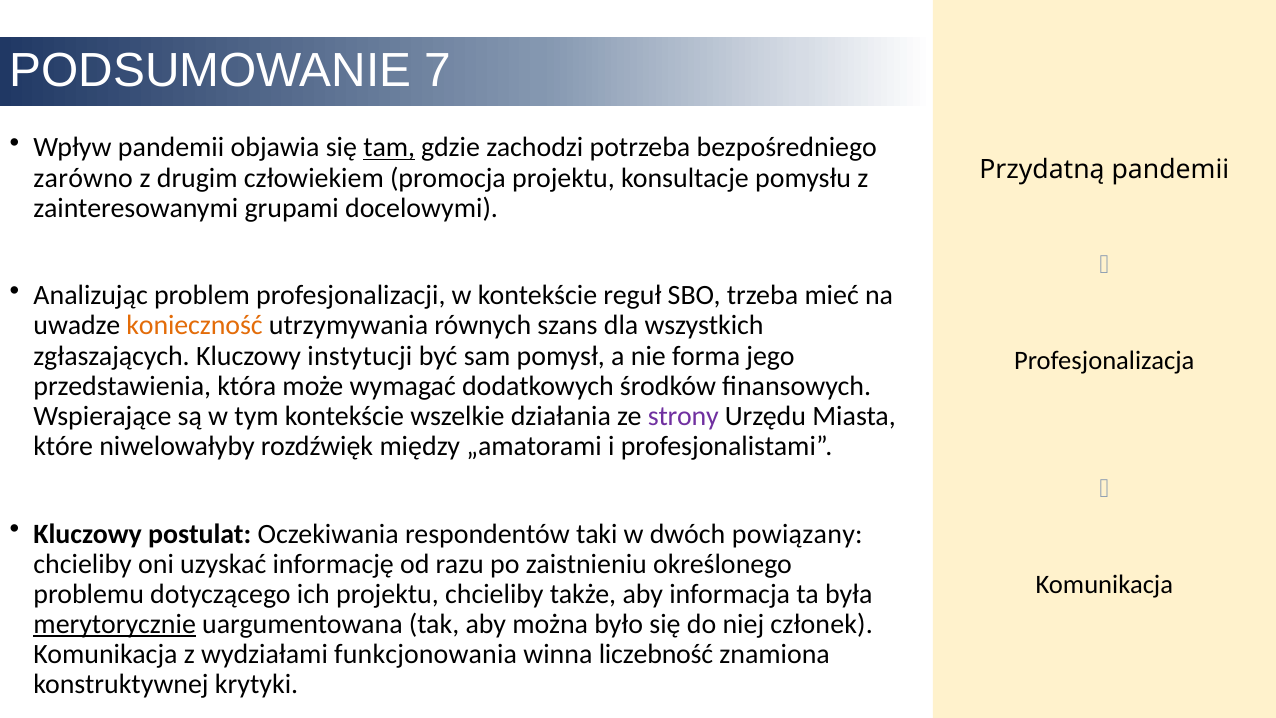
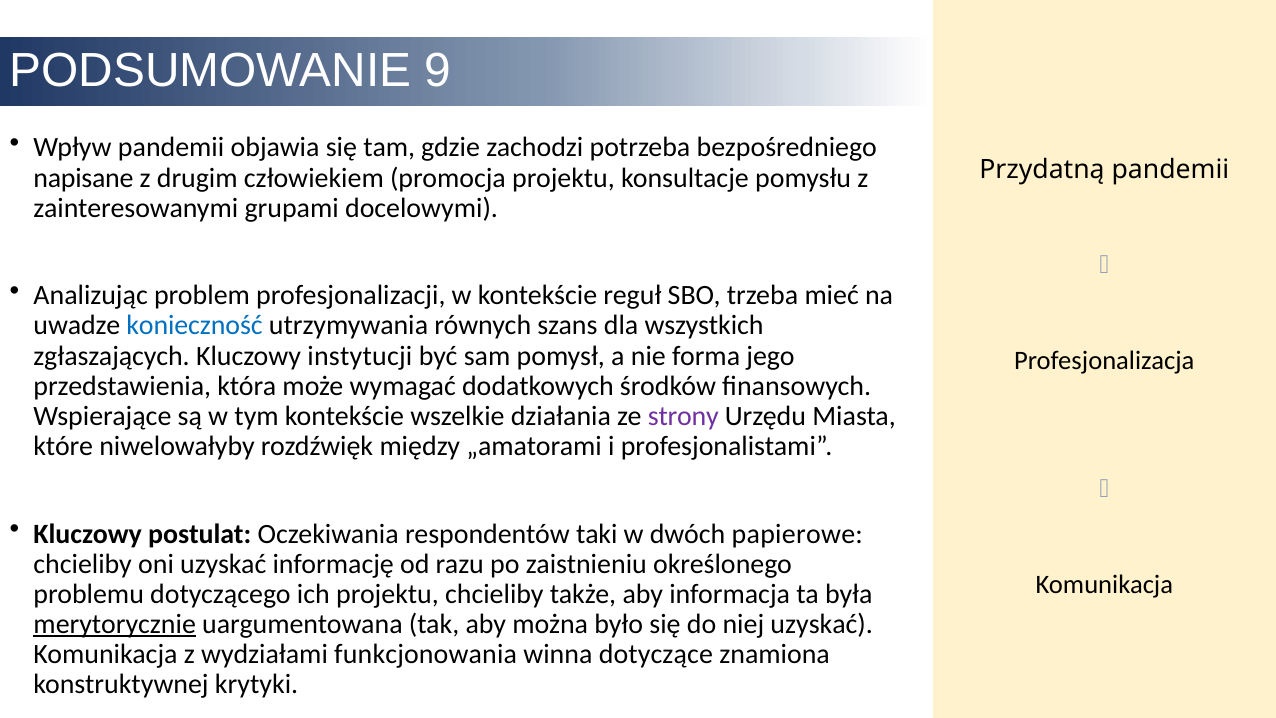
7: 7 -> 9 (438, 71)
tam underline: present -> none (389, 148)
zarówno: zarówno -> napisane (83, 178)
konieczność colour: orange -> blue (195, 326)
powiązany: powiązany -> papierowe (797, 534)
niej członek: członek -> uzyskać (822, 624)
liczebność: liczebność -> dotyczące (656, 654)
